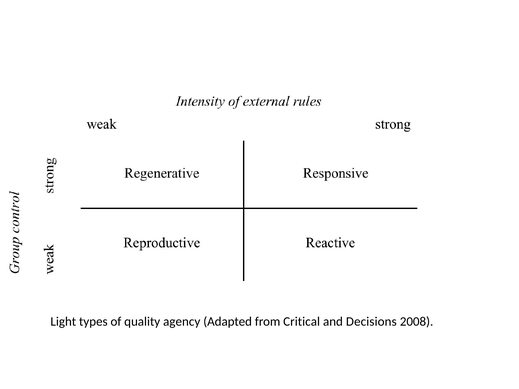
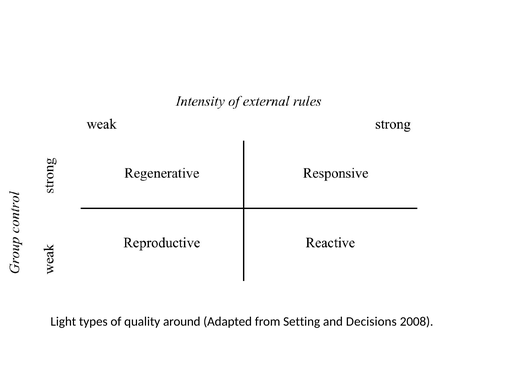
agency: agency -> around (182, 322)
Critical: Critical -> Setting (302, 322)
